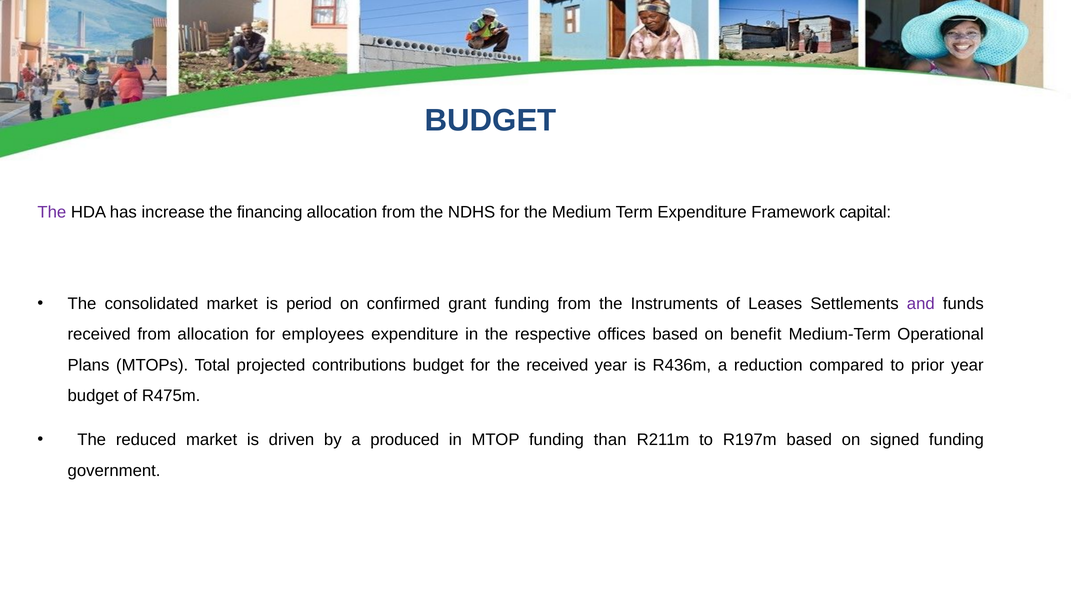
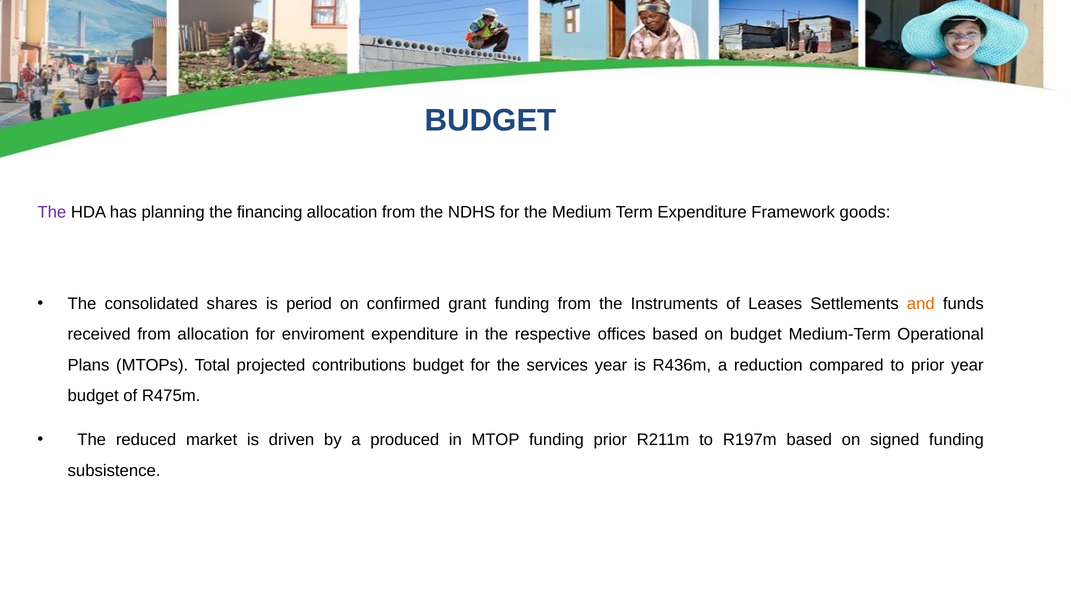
increase: increase -> planning (173, 212)
capital: capital -> goods (865, 212)
consolidated market: market -> shares (232, 304)
and colour: purple -> orange (921, 304)
employees: employees -> enviroment (323, 335)
on benefit: benefit -> budget (756, 335)
the received: received -> services (557, 365)
funding than: than -> prior (610, 440)
government: government -> subsistence (114, 471)
